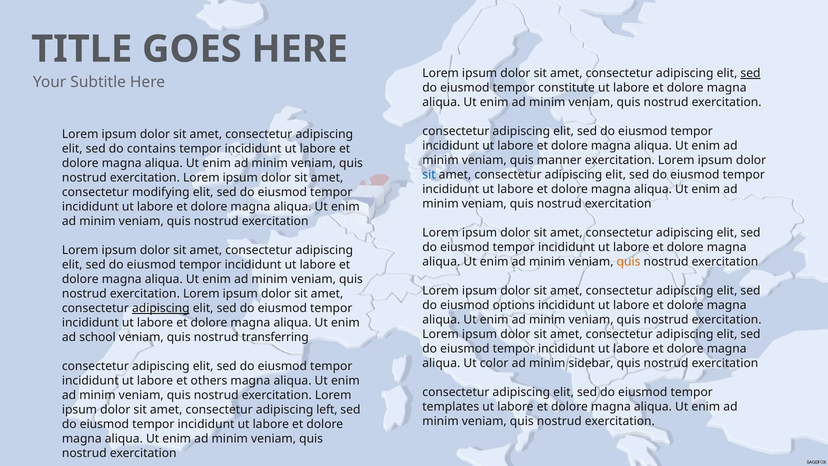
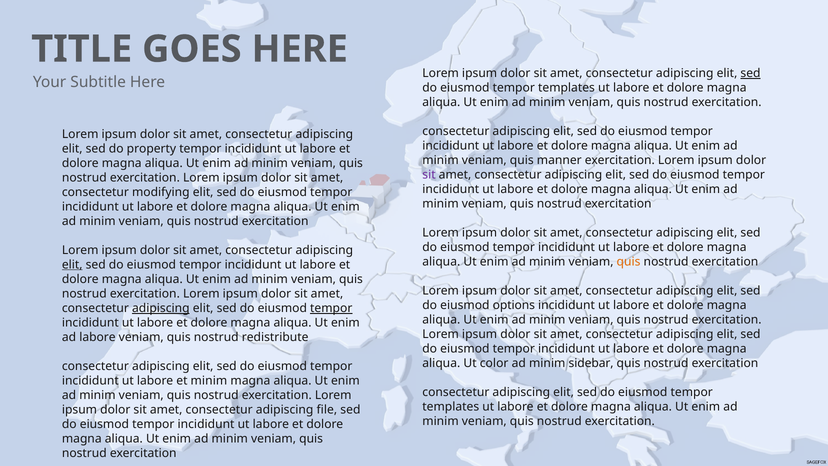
constitute: constitute -> templates (566, 88)
contains: contains -> property (151, 149)
sit colour: blue -> purple (429, 175)
elit underline: none -> present (72, 265)
tempor underline: none -> present (331, 308)
ad school: school -> labore (97, 337)
transferring: transferring -> redistribute (275, 337)
et others: others -> minim (209, 381)
left: left -> file (327, 410)
